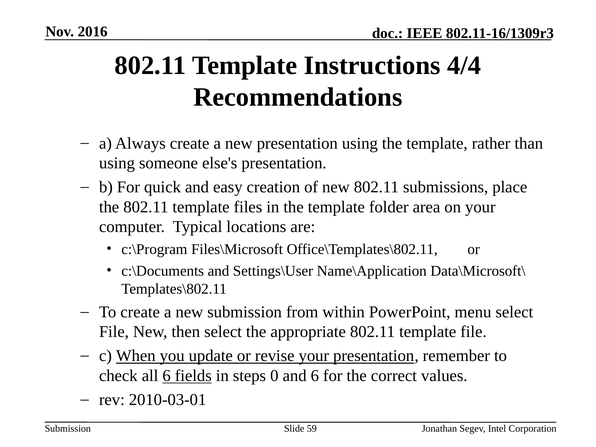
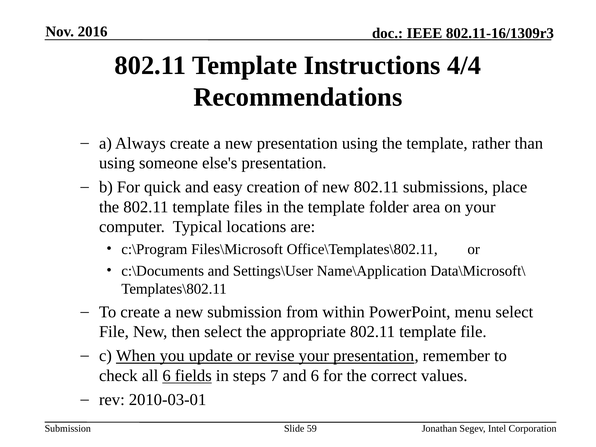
0: 0 -> 7 (274, 376)
